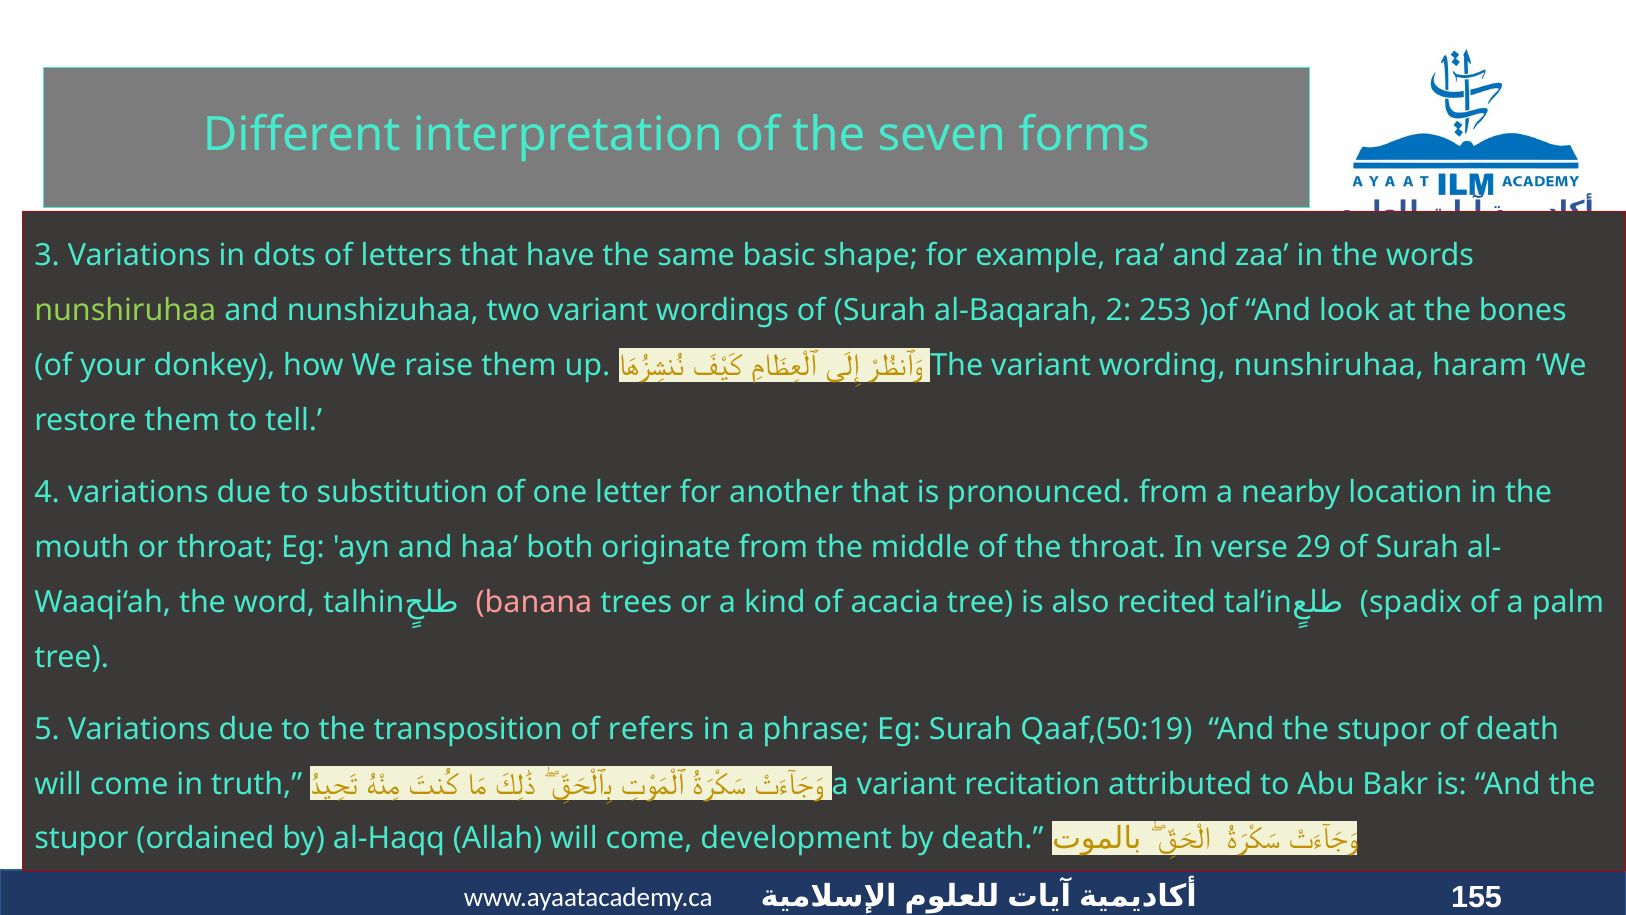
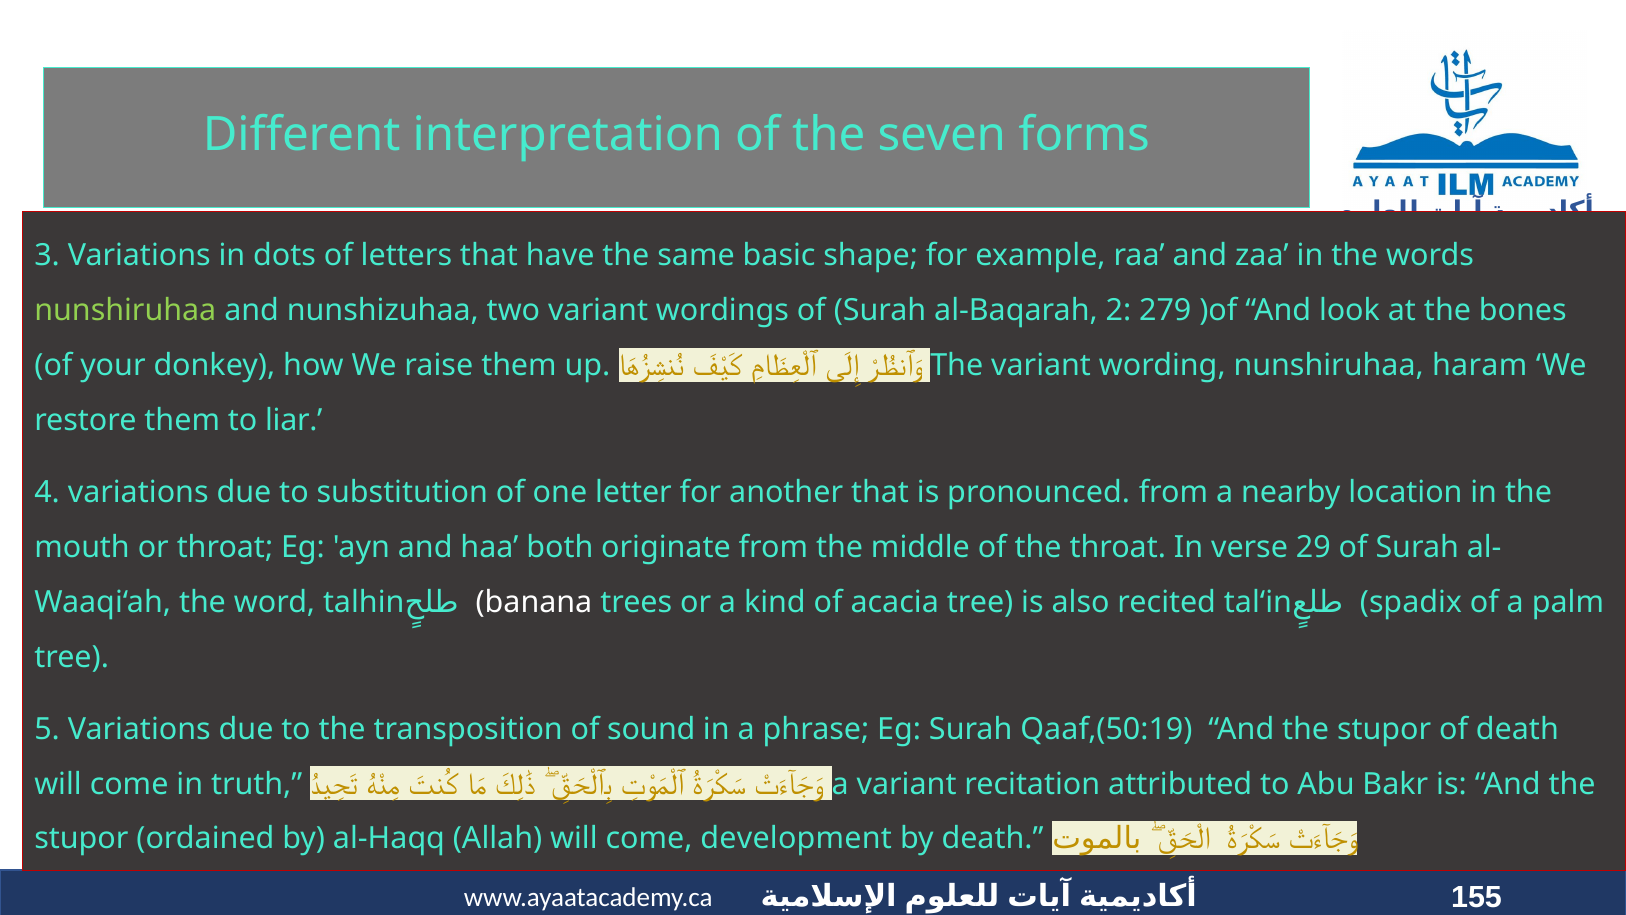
253: 253 -> 279 (1165, 311)
tell: tell -> liar (294, 420)
banana colour: pink -> white (534, 602)
refers: refers -> sound (651, 729)
